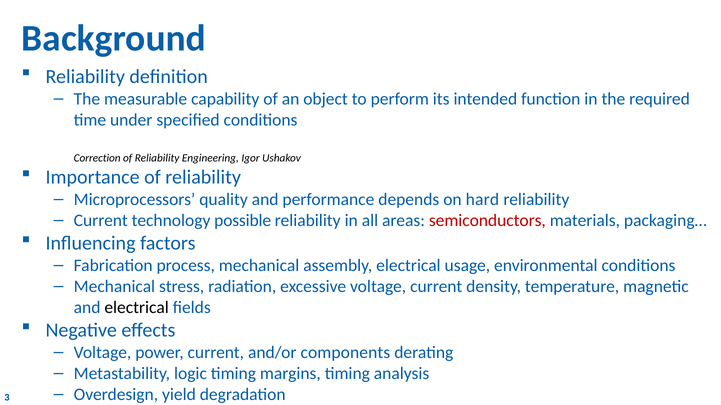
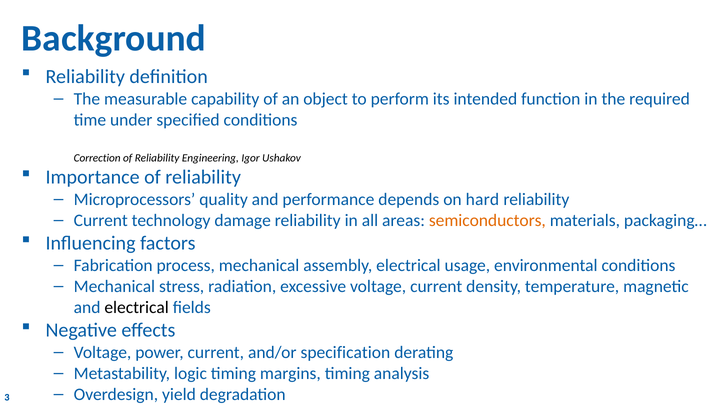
possible: possible -> damage (243, 221)
semiconductors colour: red -> orange (487, 221)
components: components -> specification (345, 353)
